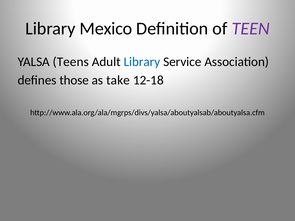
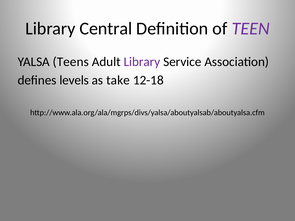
Mexico: Mexico -> Central (106, 29)
Library colour: blue -> purple (142, 62)
those: those -> levels (74, 80)
